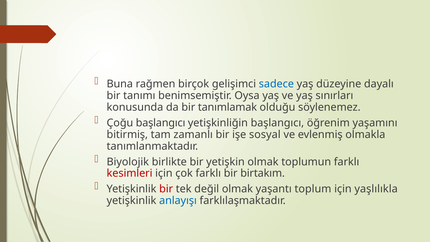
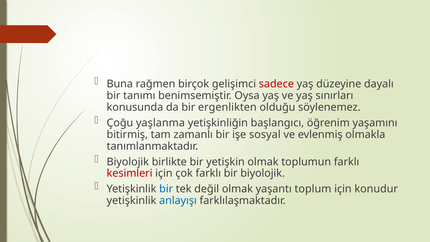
sadece colour: blue -> red (276, 84)
tanımlamak: tanımlamak -> ergenlikten (227, 107)
Çoğu başlangıcı: başlangıcı -> yaşlanma (160, 123)
bir birtakım: birtakım -> biyolojik (263, 173)
bir colour: red -> blue (166, 189)
yaşlılıkla: yaşlılıkla -> konudur (376, 189)
